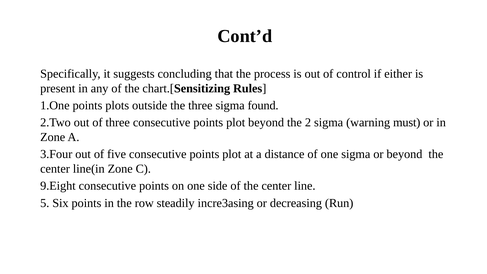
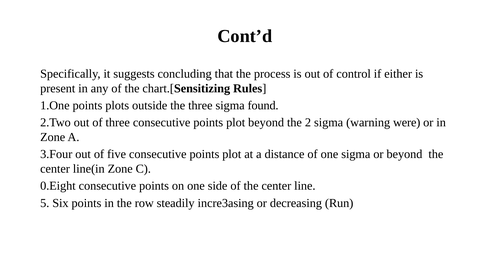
must: must -> were (407, 123)
9.Eight: 9.Eight -> 0.Eight (58, 186)
